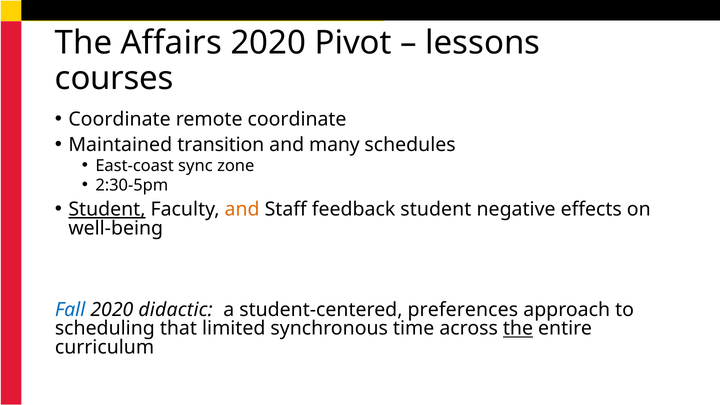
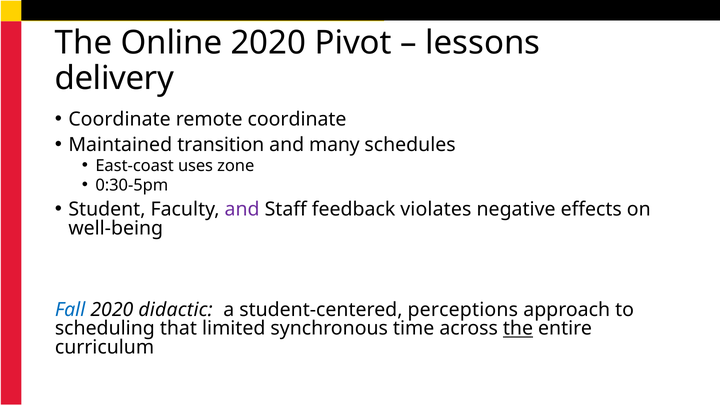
Affairs: Affairs -> Online (171, 43)
courses: courses -> delivery (114, 78)
sync: sync -> uses (196, 166)
2:30-5pm: 2:30-5pm -> 0:30-5pm (132, 185)
Student underline: present -> none (107, 209)
and colour: orange -> purple (242, 209)
feedback student: student -> violates (436, 209)
preferences: preferences -> perceptions (463, 310)
